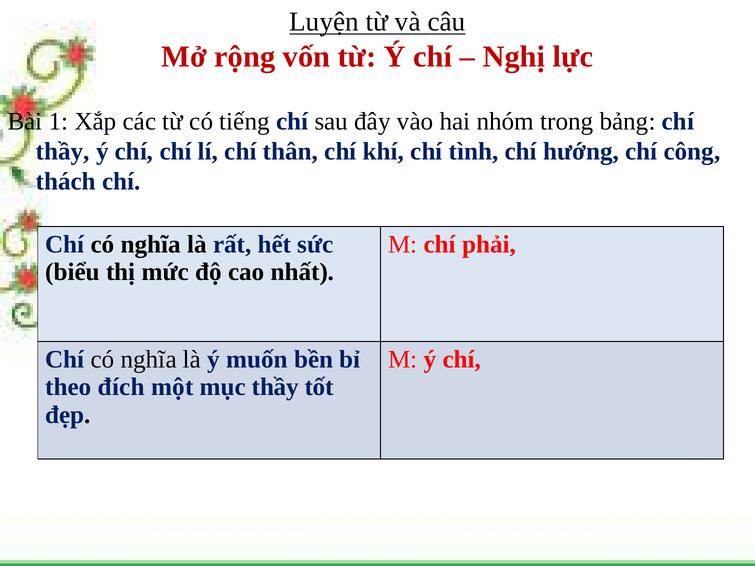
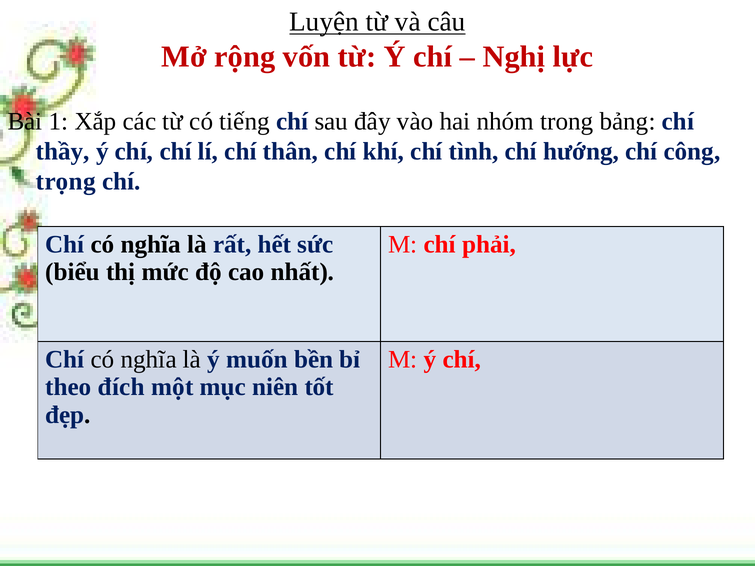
thách: thách -> trọng (66, 182)
mục thầy: thầy -> niên (275, 387)
